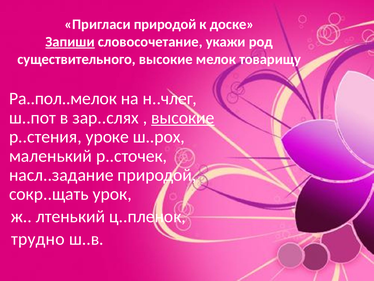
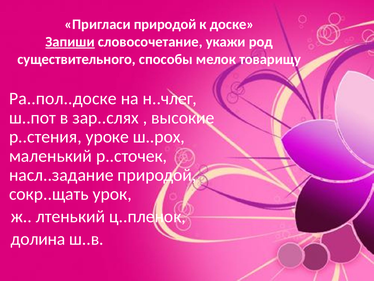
существительного высокие: высокие -> способы (166, 59)
Ра..пол..мелок: Ра..пол..мелок -> Ра..пол..доске (63, 98)
высокие underline: present -> none (183, 118)
трудно: трудно -> долина (38, 239)
